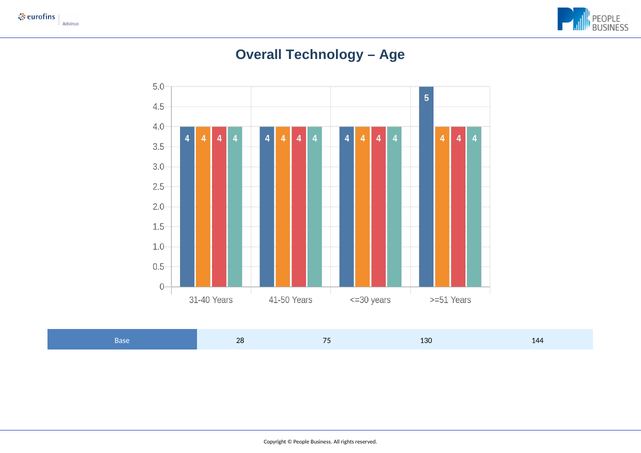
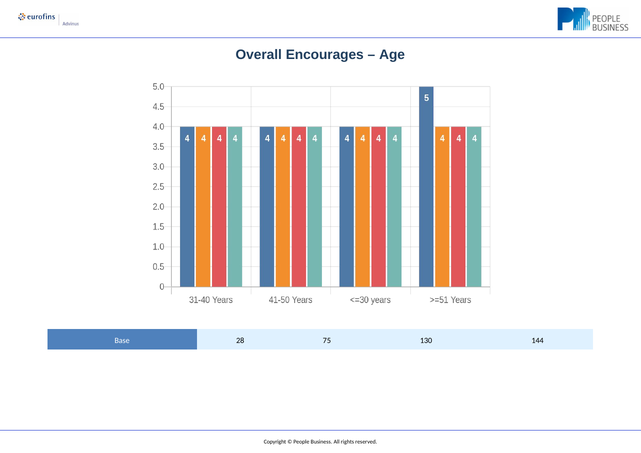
Technology: Technology -> Encourages (325, 55)
